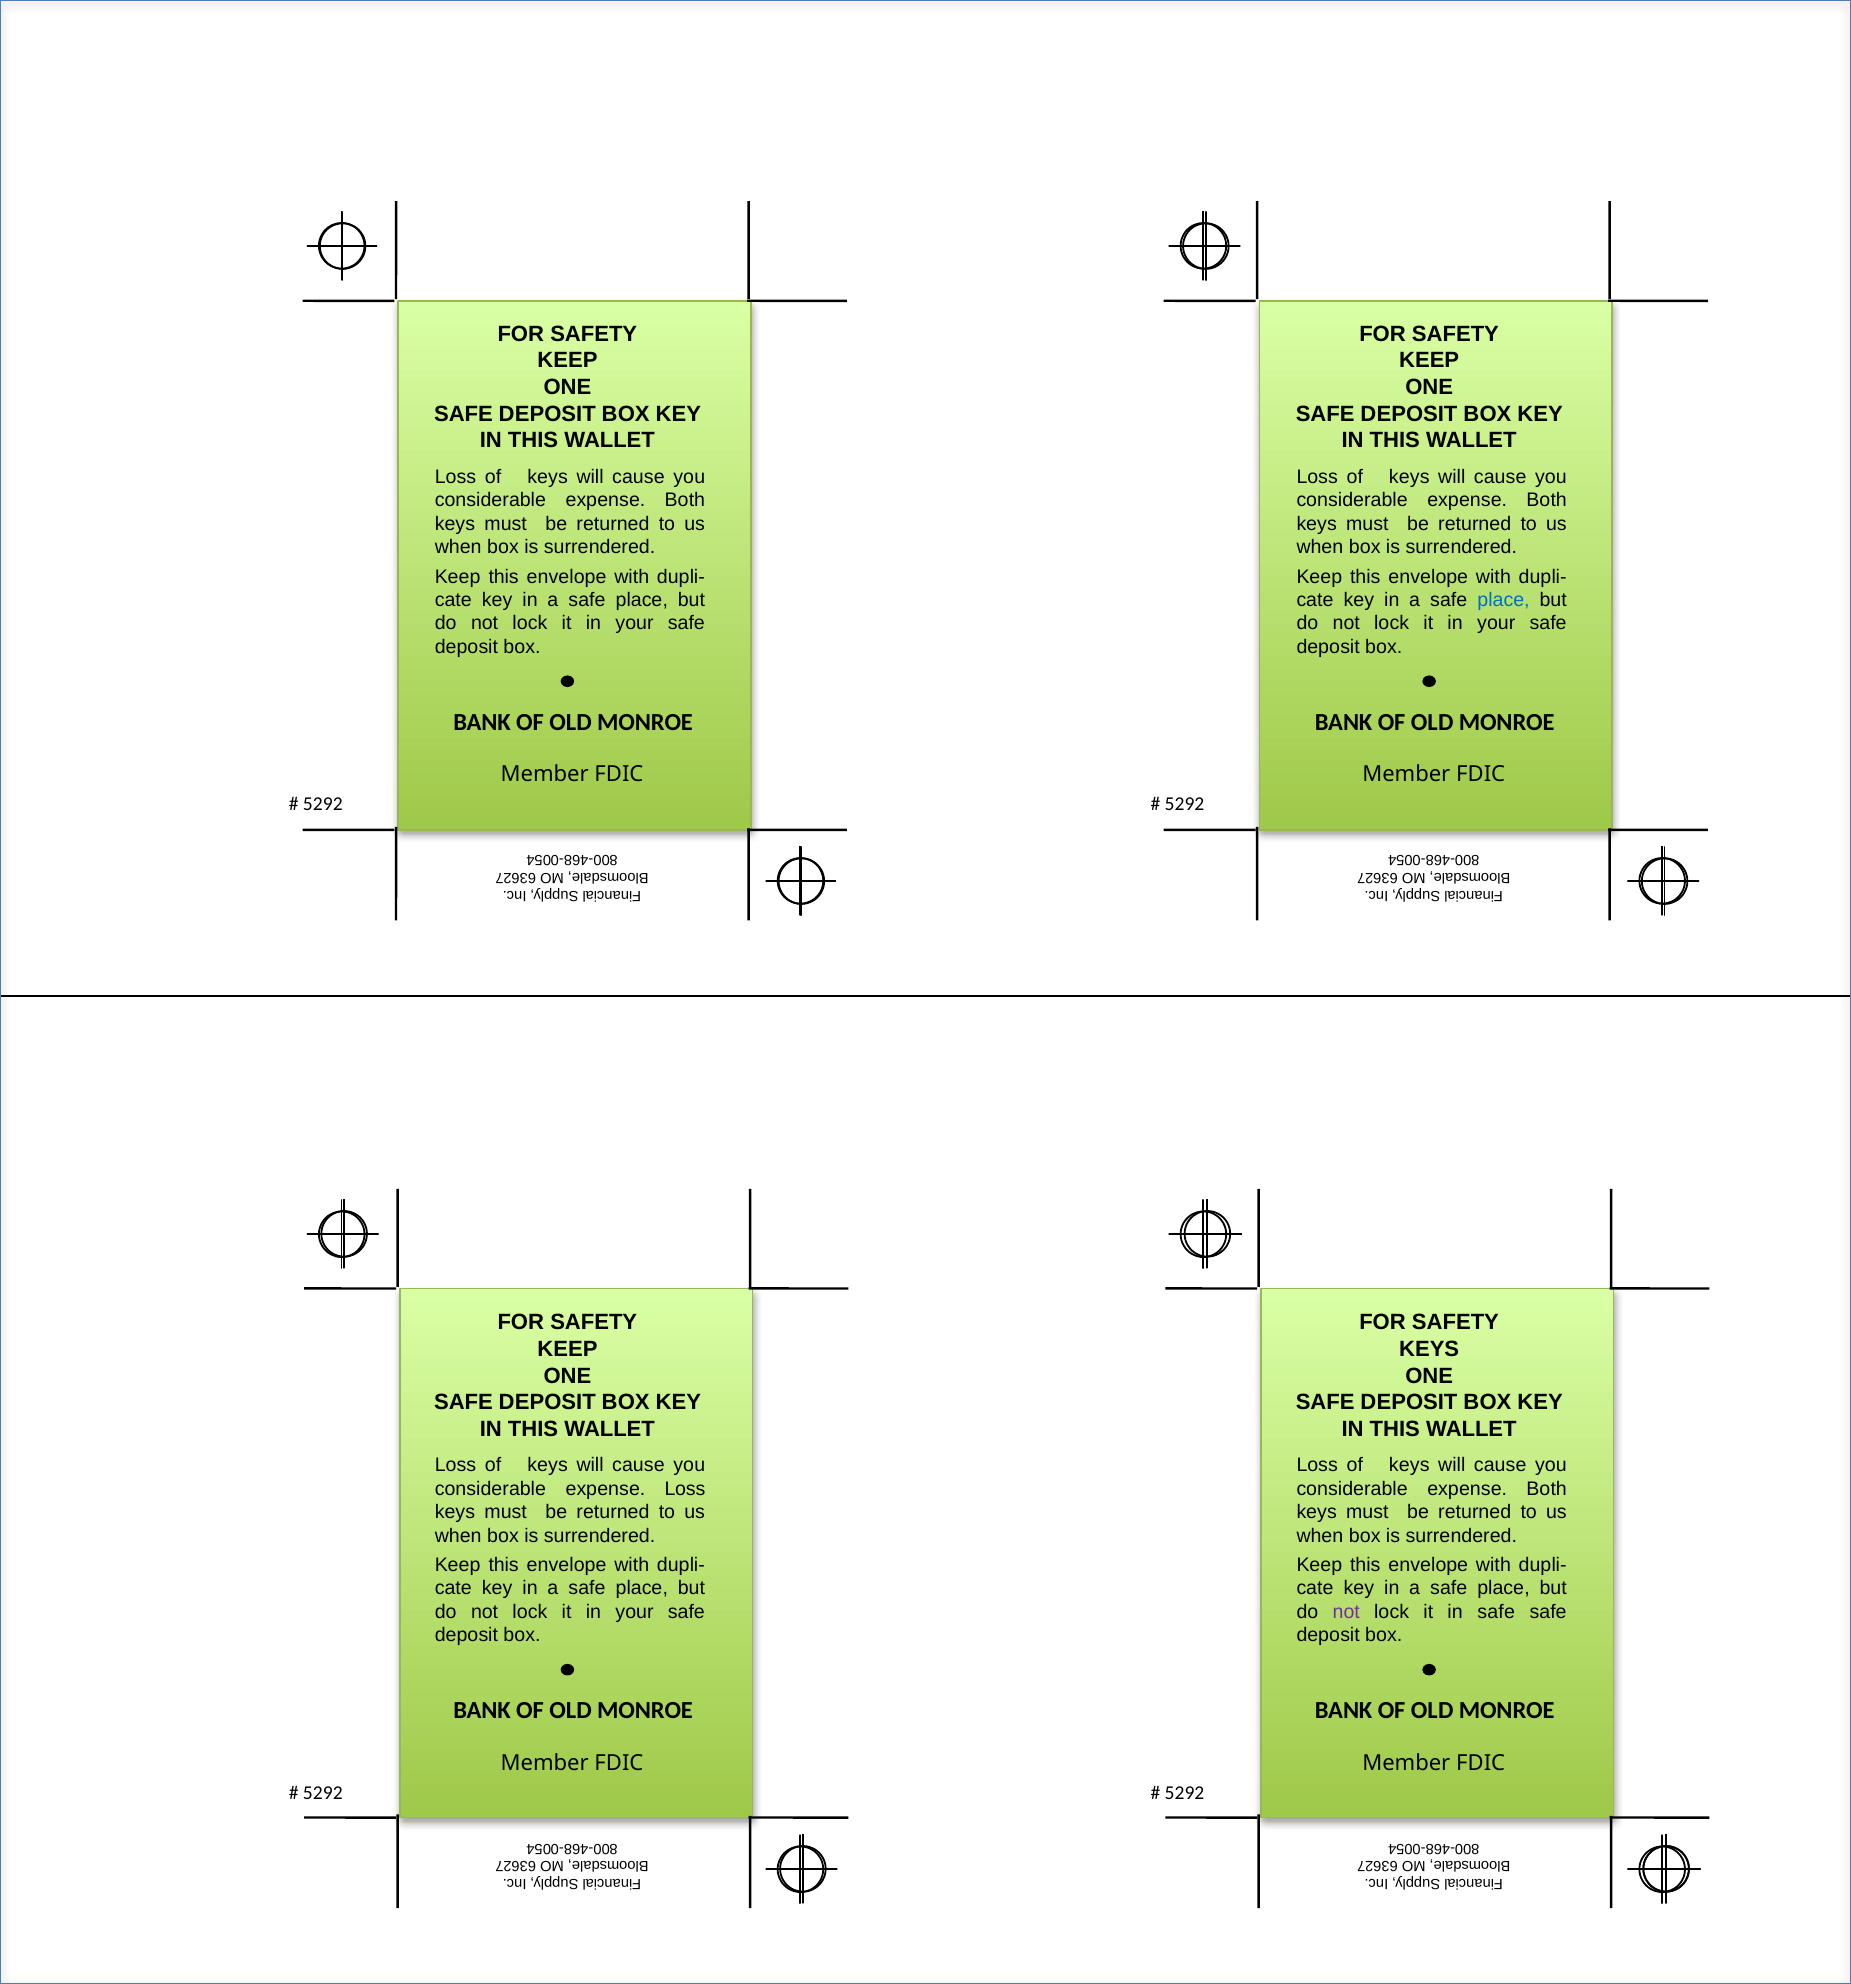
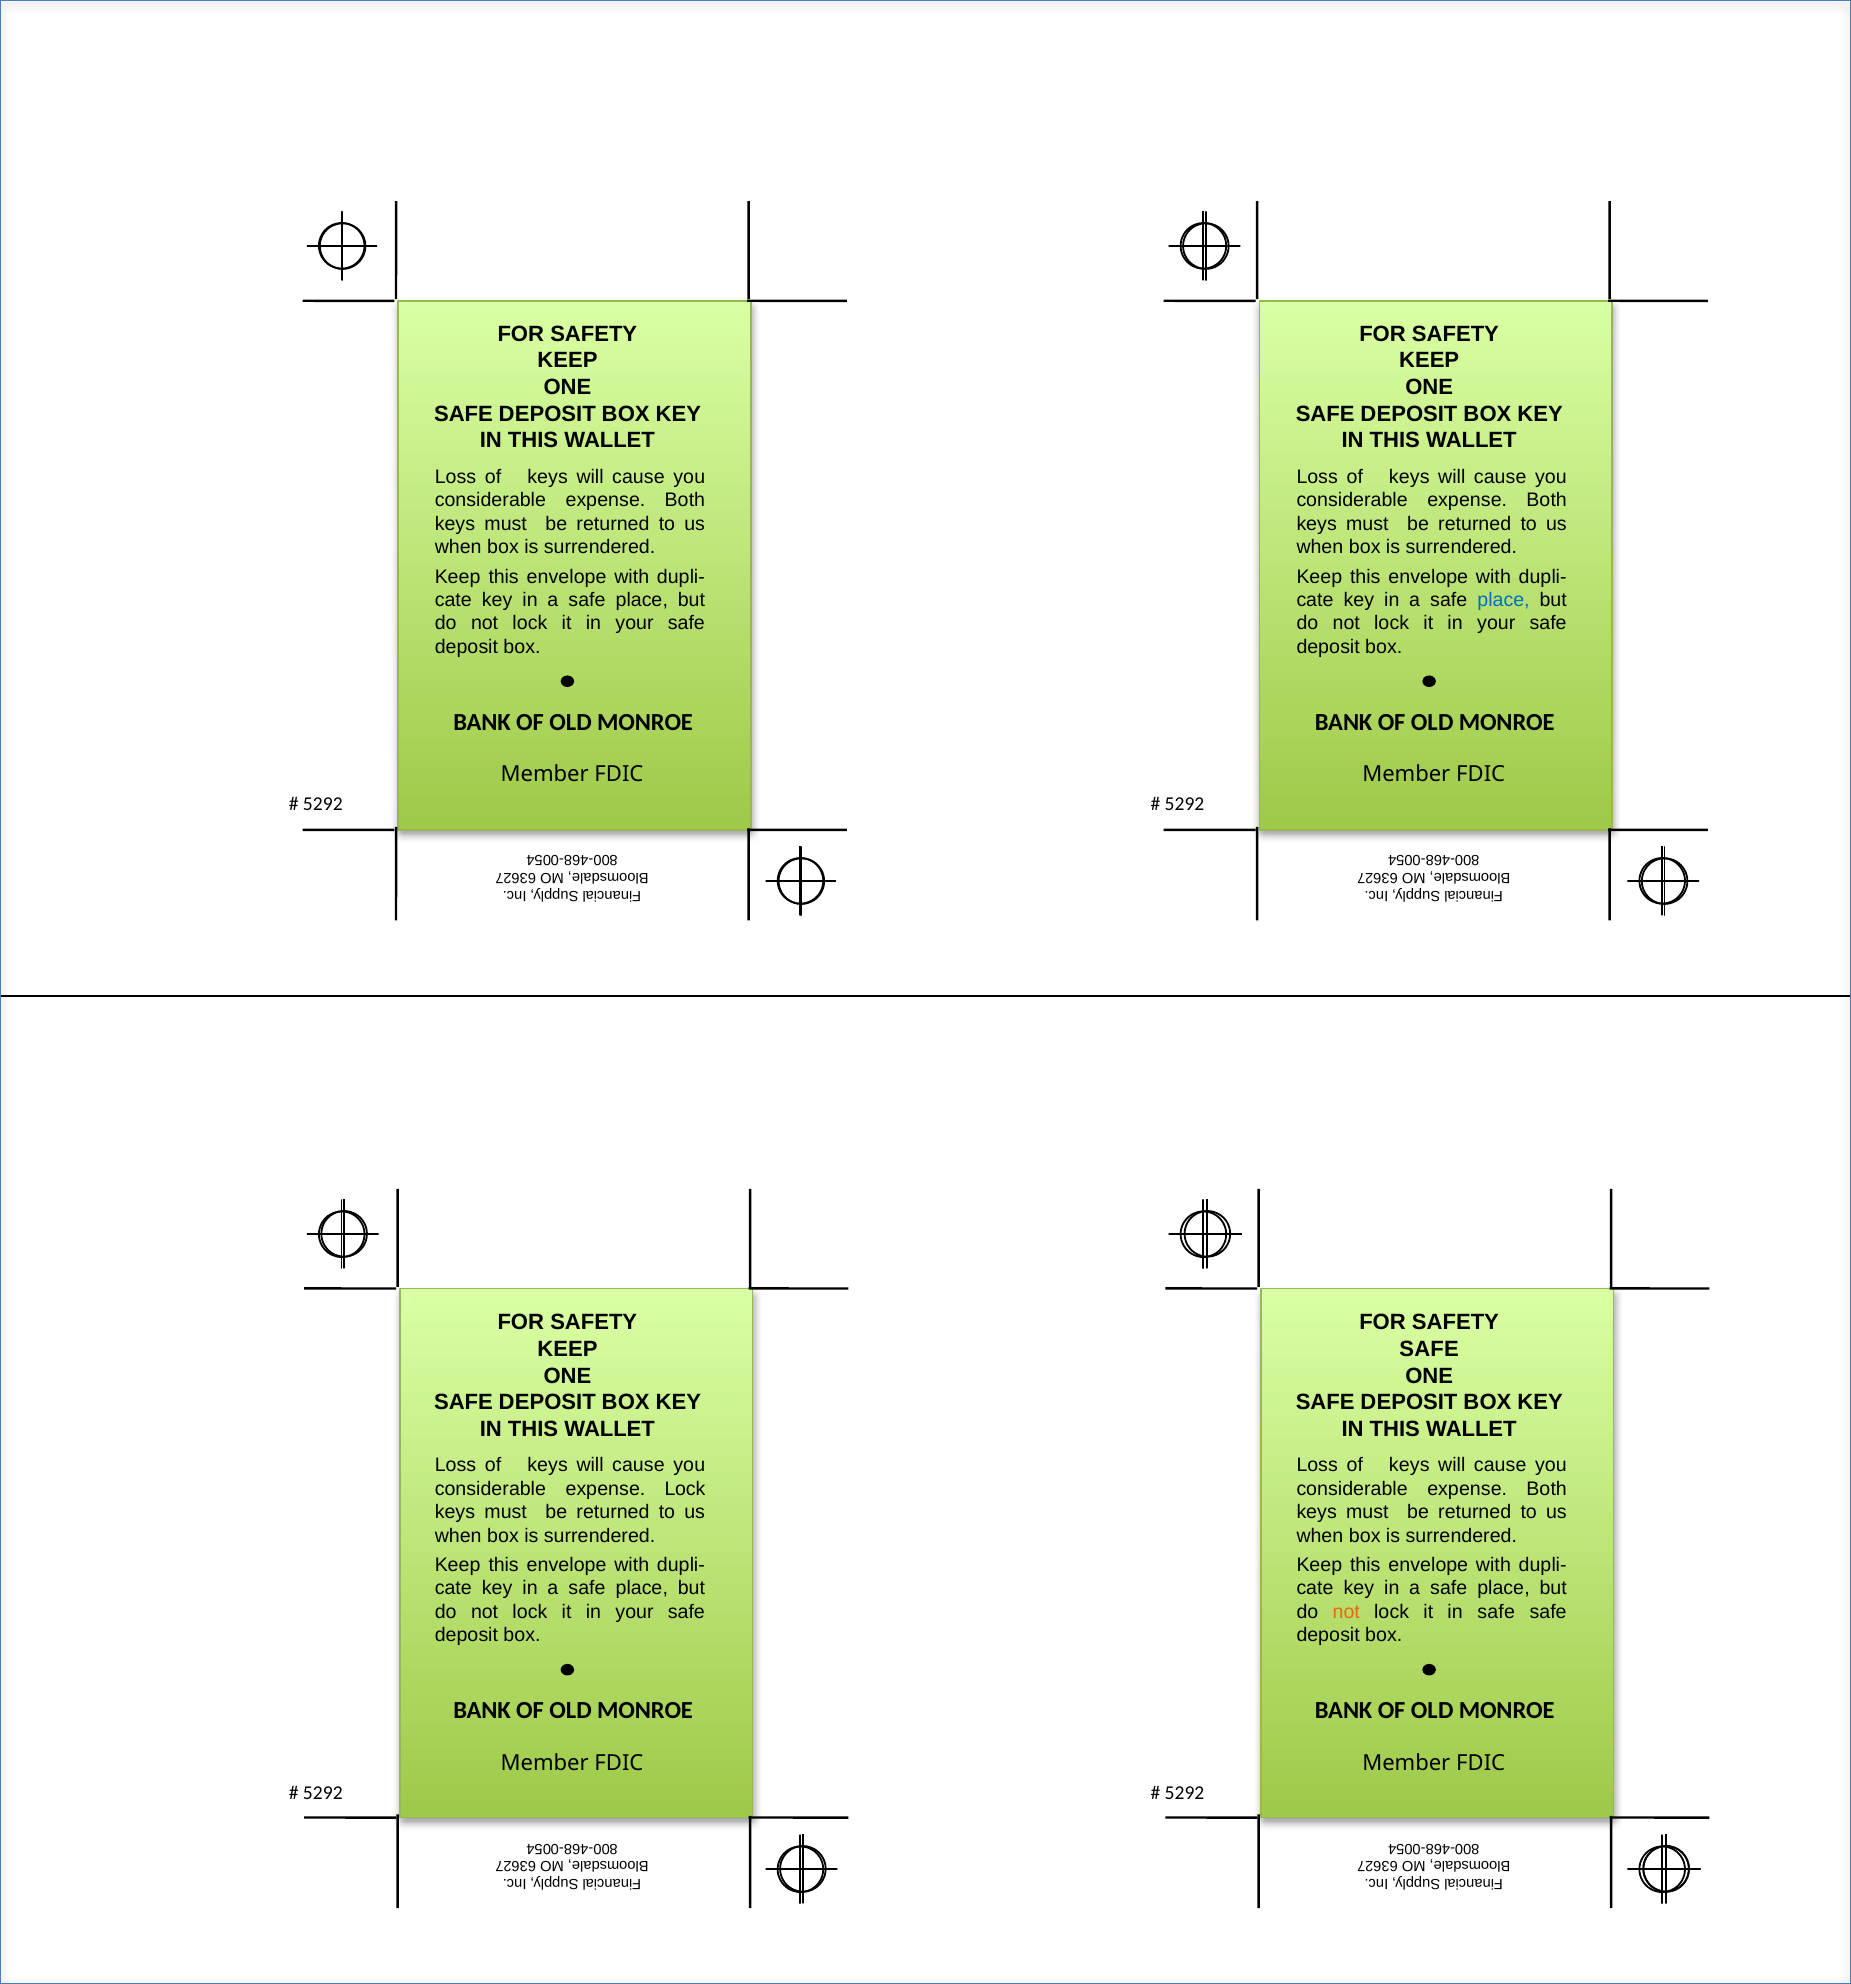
KEYS: KEYS -> SAFE (1429, 1349)
expense Loss: Loss -> Lock (685, 1488)
not colour: purple -> orange (1346, 1611)
